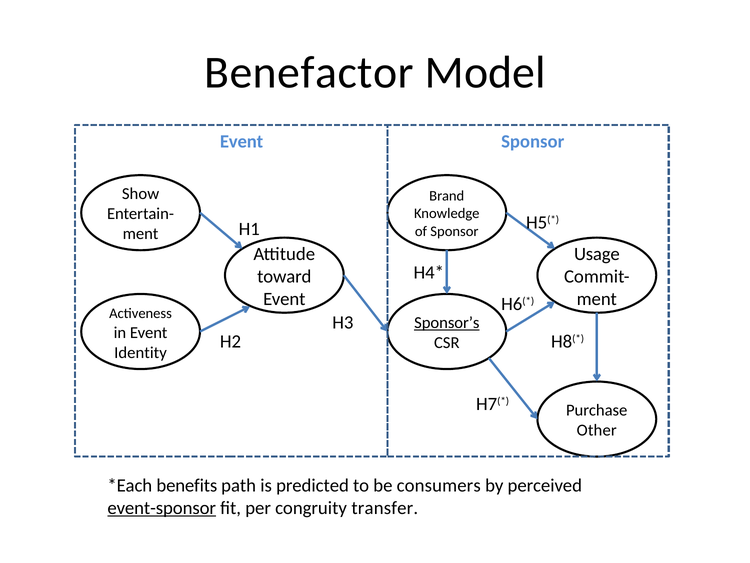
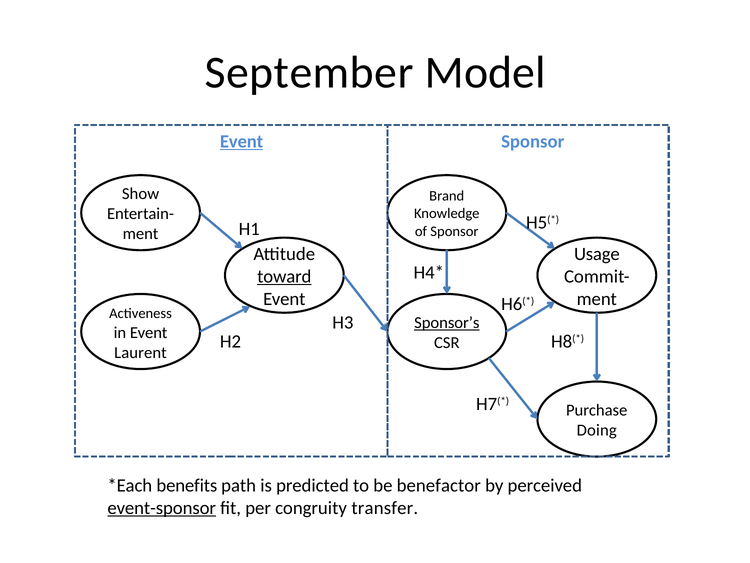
Benefactor: Benefactor -> September (309, 73)
Event underline: none -> present (242, 141)
toward underline: none -> present (284, 276)
Identity: Identity -> Laurent (141, 352)
Other: Other -> Doing (597, 430)
consumers: consumers -> benefactor (439, 485)
